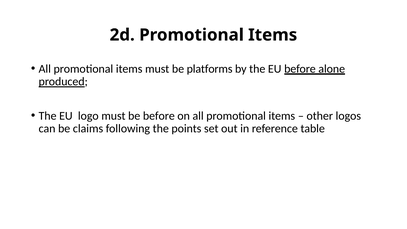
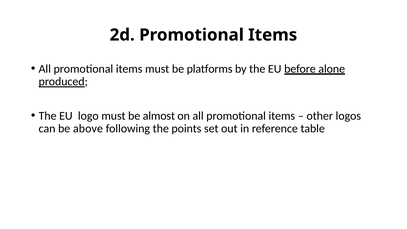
be before: before -> almost (159, 116)
claims: claims -> above (88, 129)
